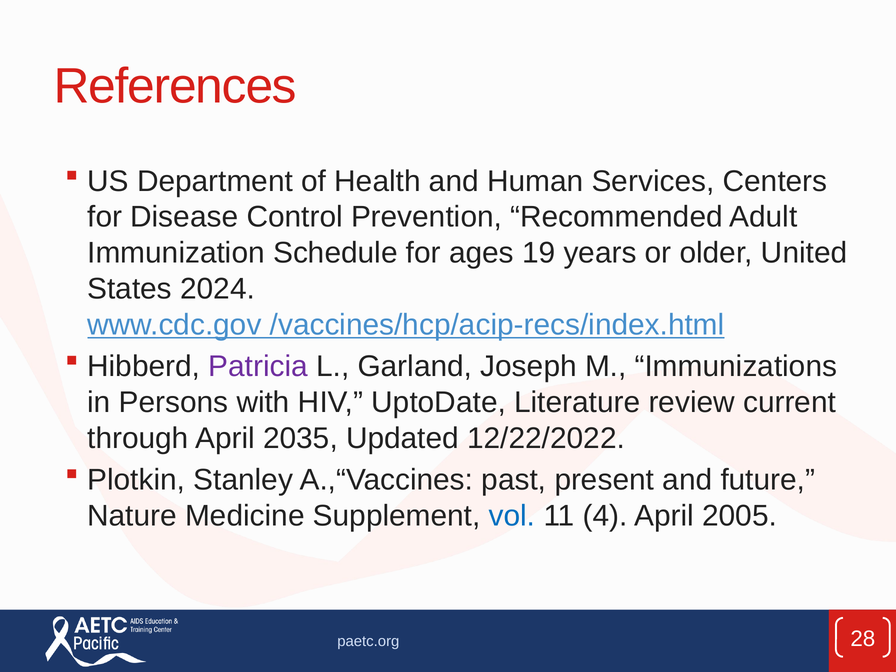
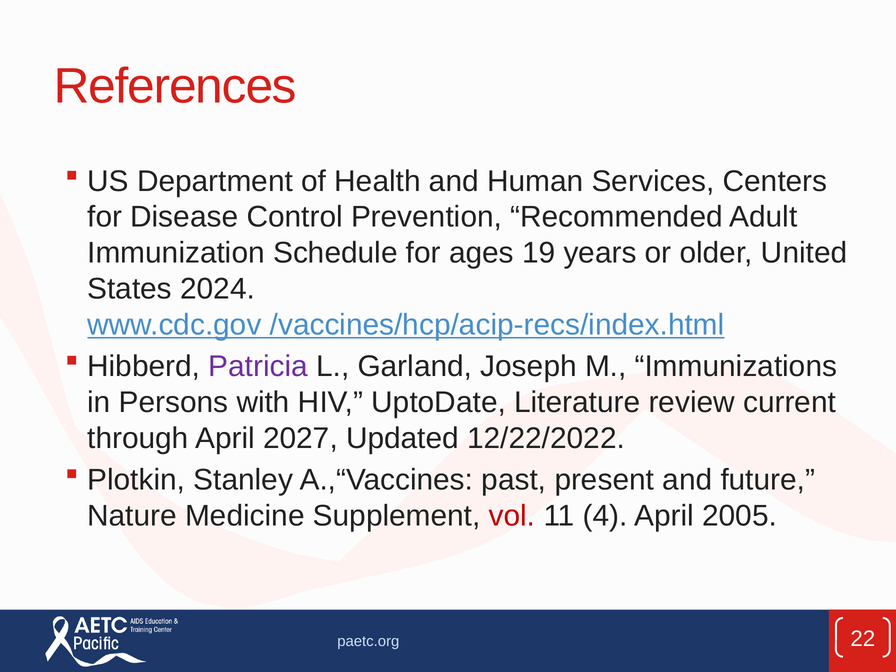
2035: 2035 -> 2027 (301, 438)
vol colour: blue -> red (512, 516)
28: 28 -> 22 (863, 639)
